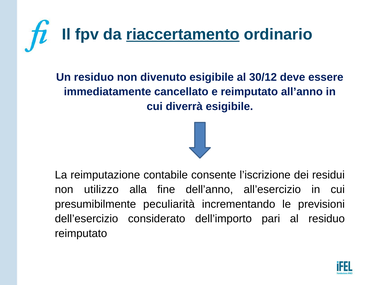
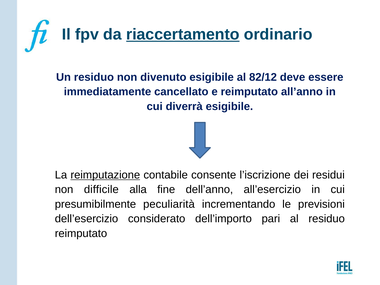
30/12: 30/12 -> 82/12 (263, 77)
reimputazione underline: none -> present (105, 175)
utilizzo: utilizzo -> difficile (101, 190)
